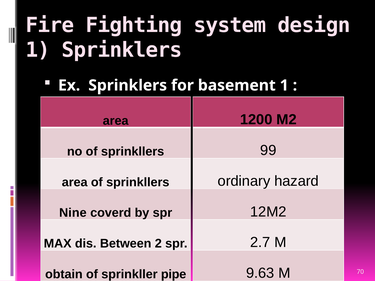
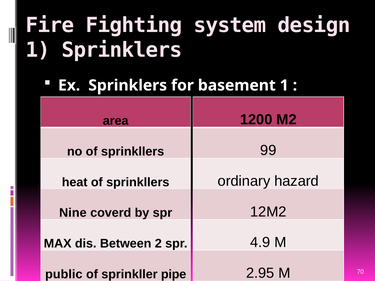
area: area -> heat (75, 182)
2.7: 2.7 -> 4.9 (260, 243)
9.63: 9.63 -> 2.95 (260, 273)
obtain: obtain -> public (64, 274)
